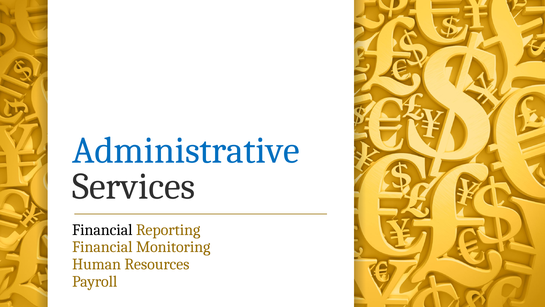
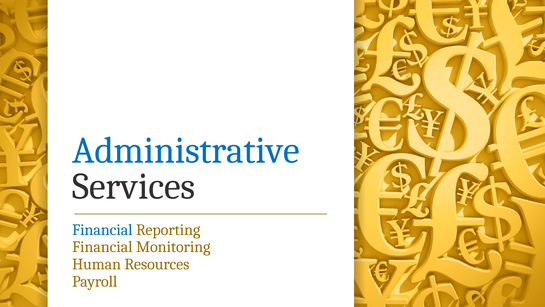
Financial colour: black -> blue (102, 230)
